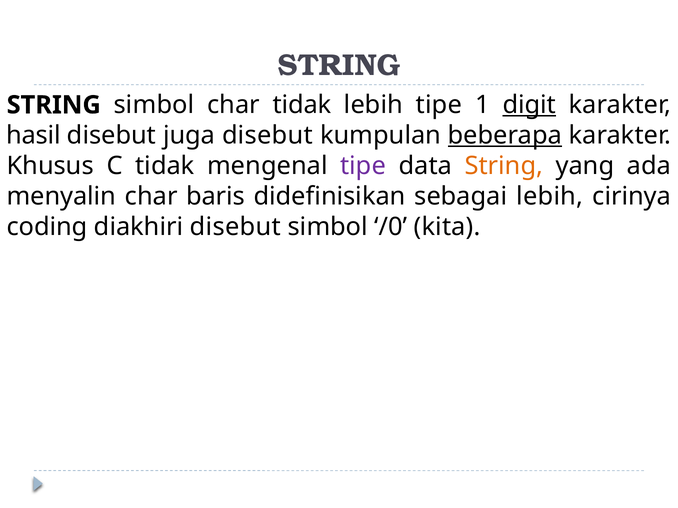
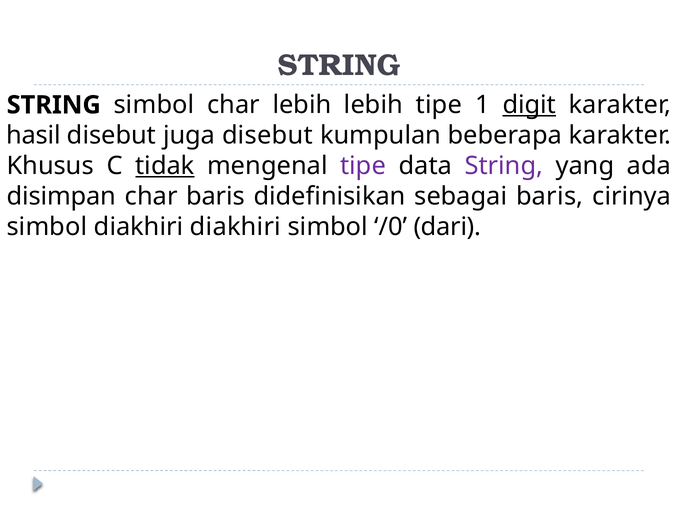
char tidak: tidak -> lebih (302, 105)
beberapa underline: present -> none (505, 136)
tidak underline: none -> present (165, 166)
String colour: orange -> purple (504, 166)
menyalin: menyalin -> disimpan (61, 197)
sebagai lebih: lebih -> baris (550, 197)
coding: coding -> simbol (47, 227)
diakhiri disebut: disebut -> diakhiri (235, 227)
kita: kita -> dari (447, 227)
